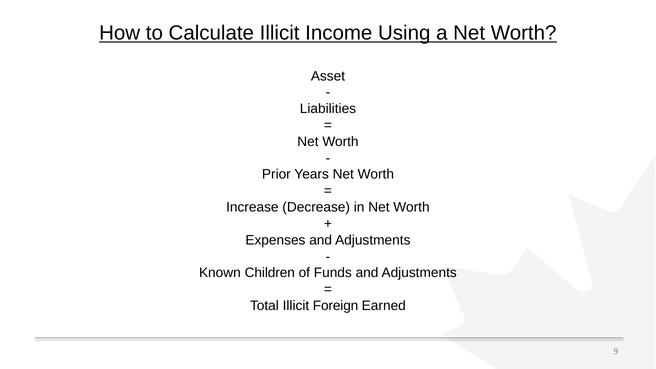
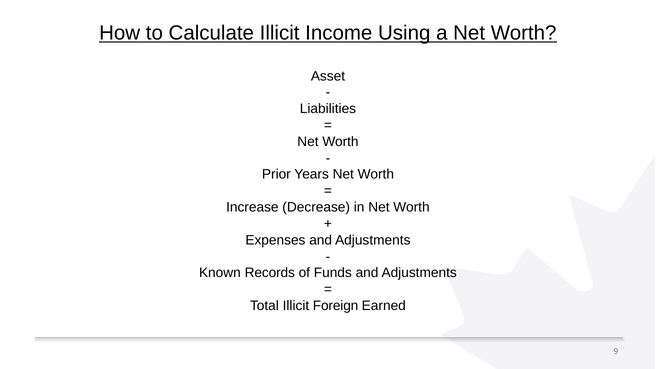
Children: Children -> Records (270, 273)
